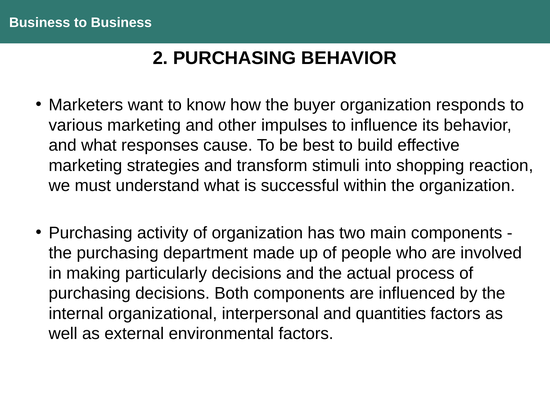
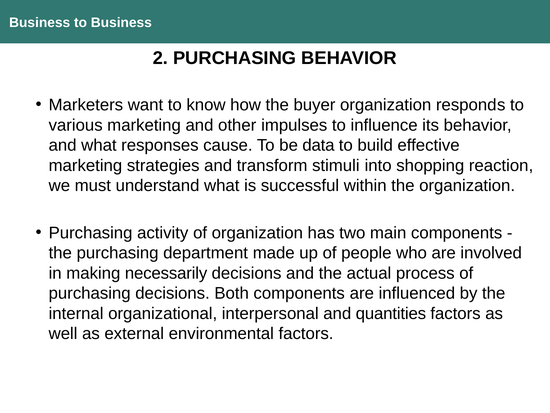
best: best -> data (318, 145)
particularly: particularly -> necessarily (166, 273)
